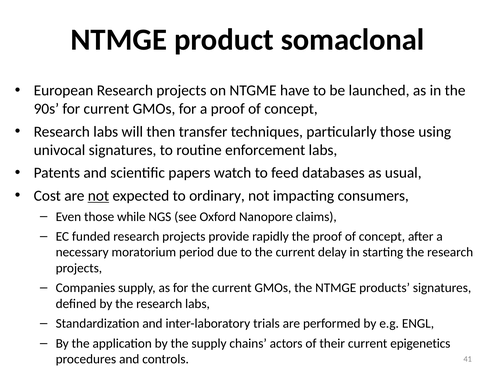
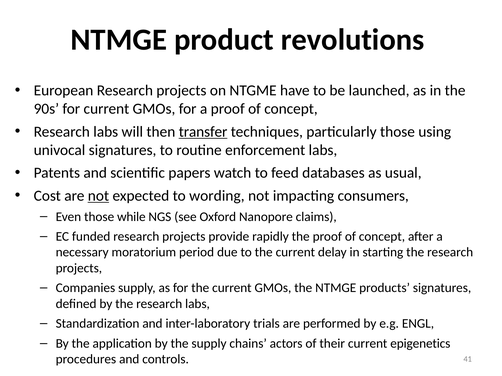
somaclonal: somaclonal -> revolutions (353, 40)
transfer underline: none -> present (203, 132)
ordinary: ordinary -> wording (217, 196)
